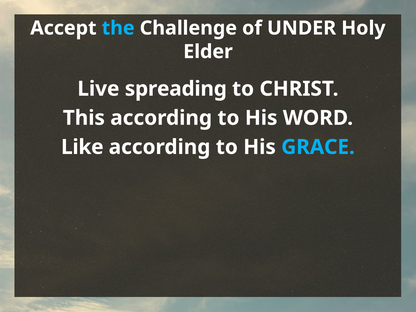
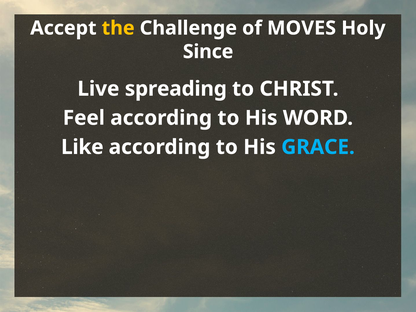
the colour: light blue -> yellow (118, 28)
UNDER: UNDER -> MOVES (302, 28)
Elder: Elder -> Since (208, 52)
This: This -> Feel (84, 118)
